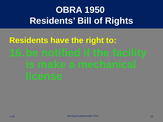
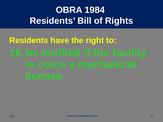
1950: 1950 -> 1984 (95, 10)
make: make -> voice (52, 65)
